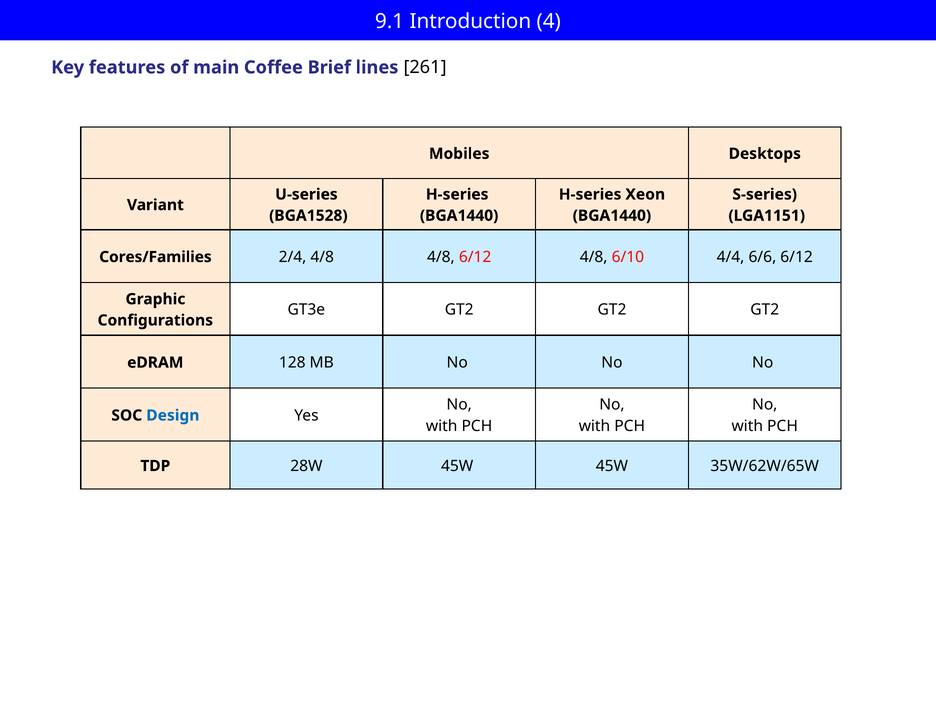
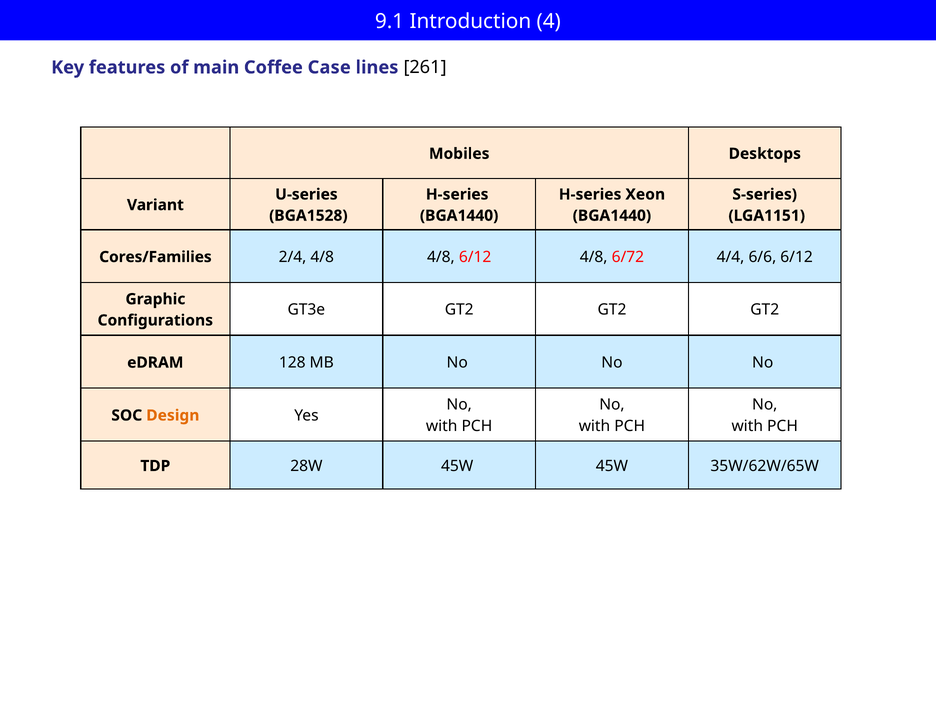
Brief: Brief -> Case (329, 67)
6/10: 6/10 -> 6/72 (628, 257)
Design colour: blue -> orange (173, 415)
